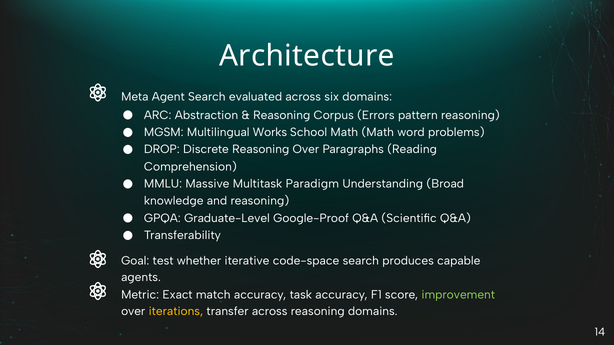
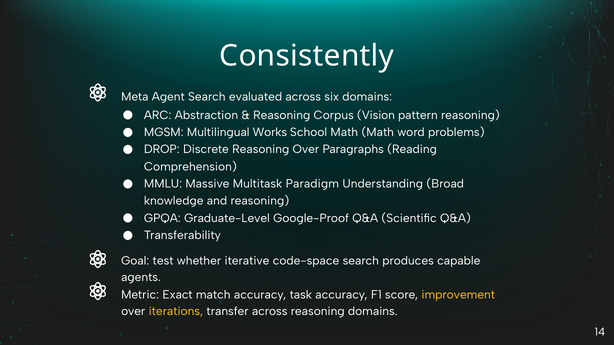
Architecture: Architecture -> Consistently (307, 56)
Errors: Errors -> Vision (376, 115)
improvement colour: light green -> yellow (458, 295)
